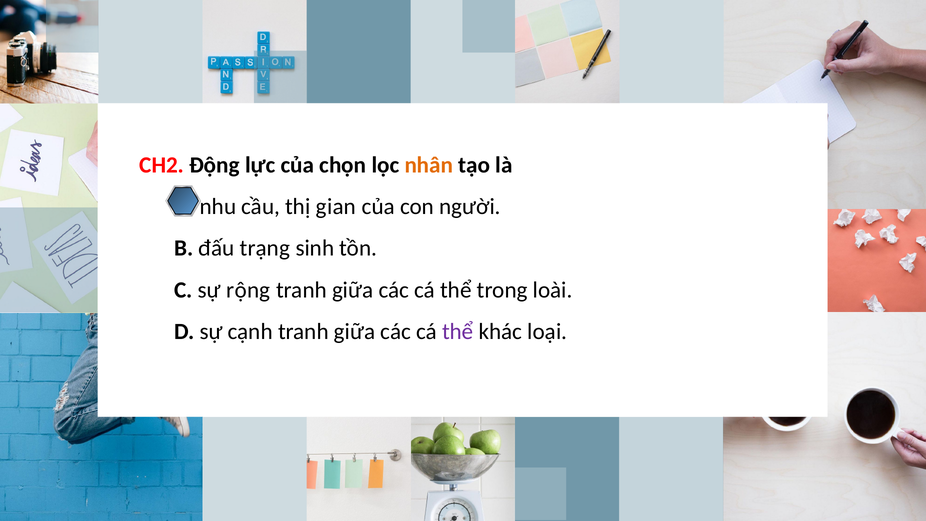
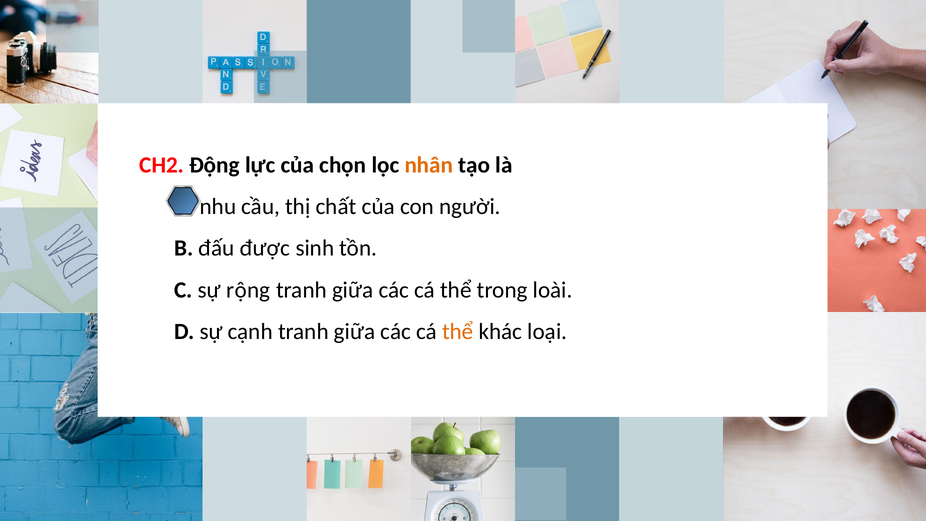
gian: gian -> chất (336, 207)
trạng: trạng -> được (265, 248)
thể colour: purple -> orange (458, 332)
